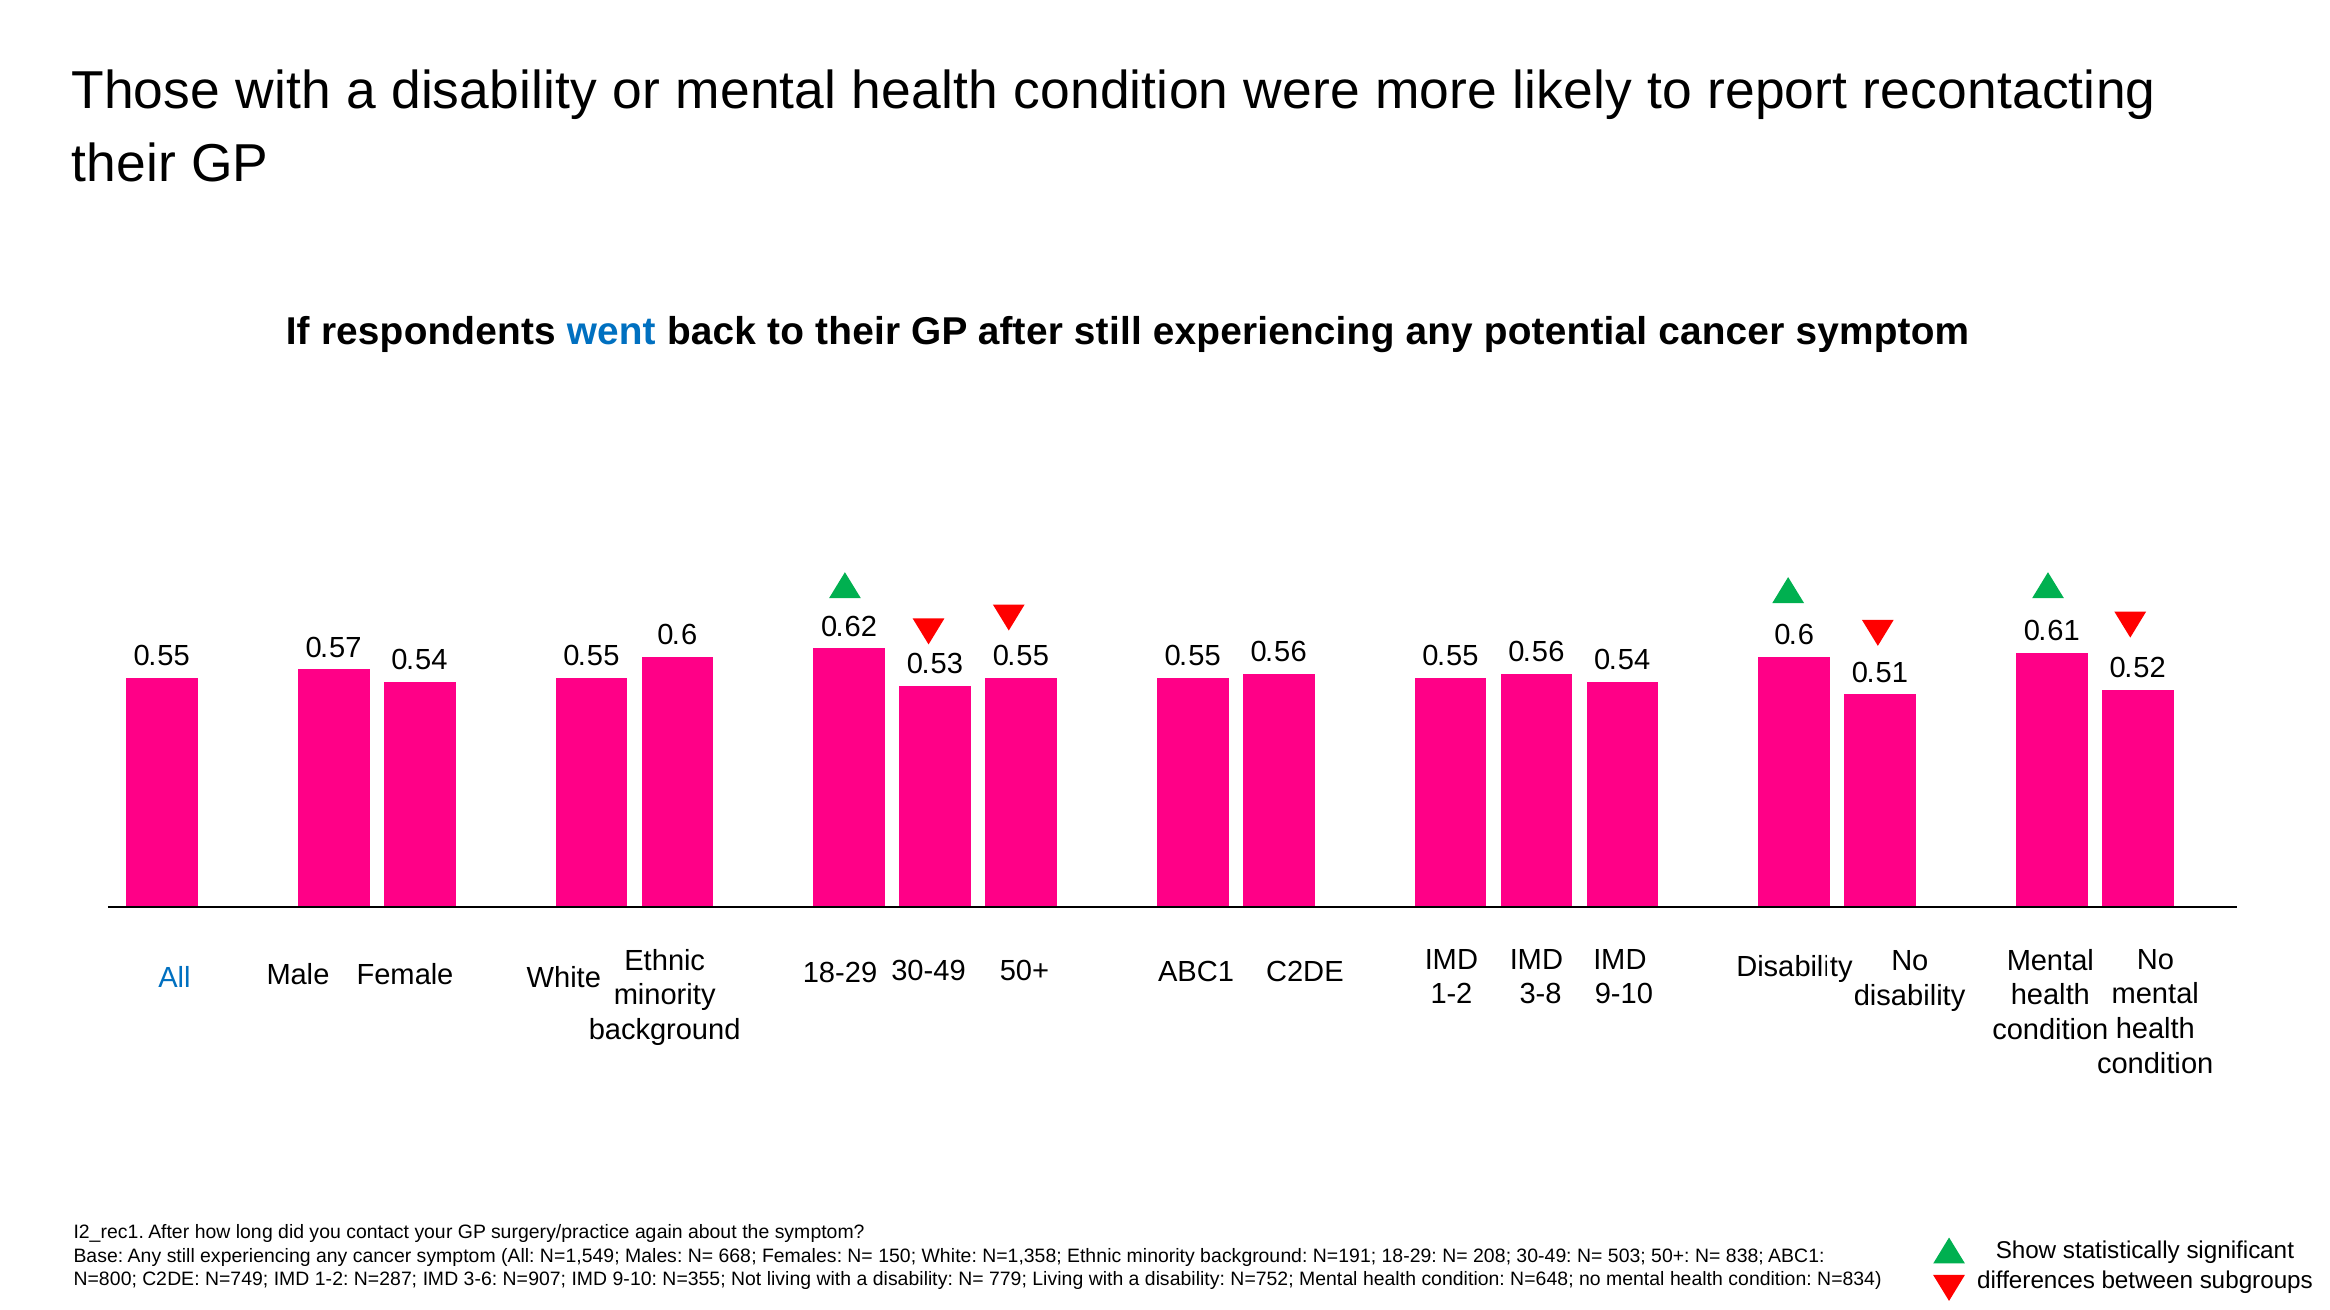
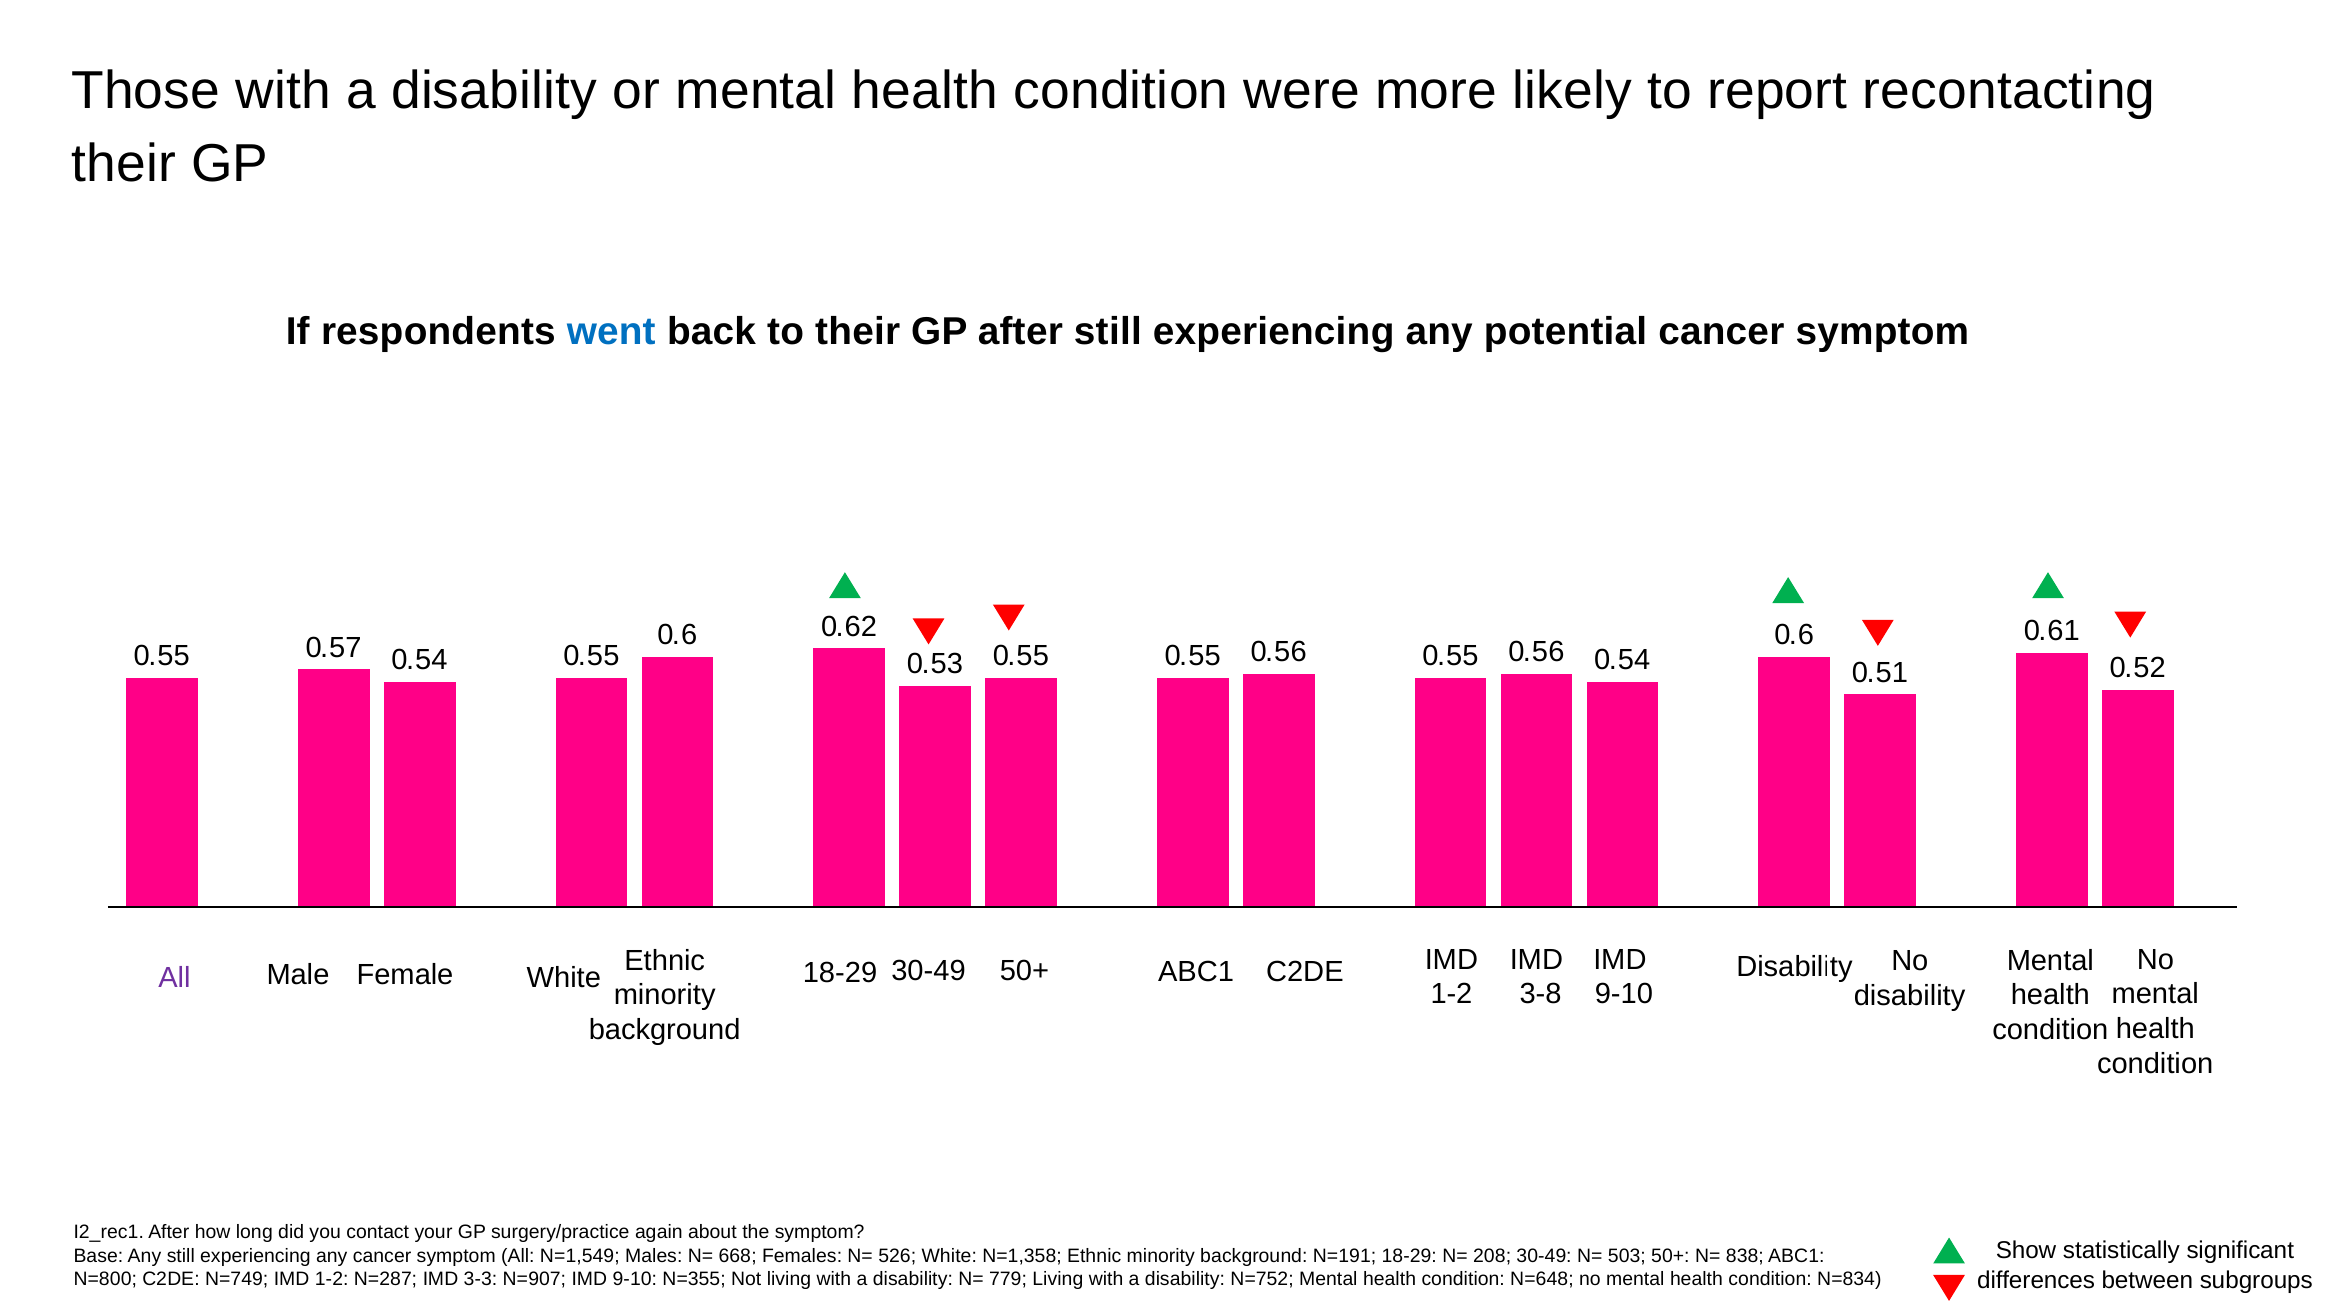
All colour: blue -> purple (174, 978)
150: 150 -> 526 (897, 1256)
3-6: 3-6 -> 3-3 (481, 1280)
